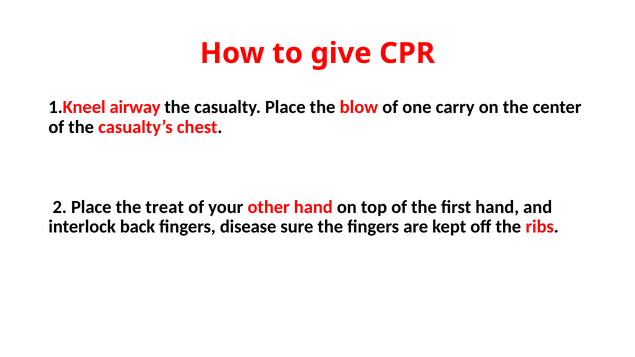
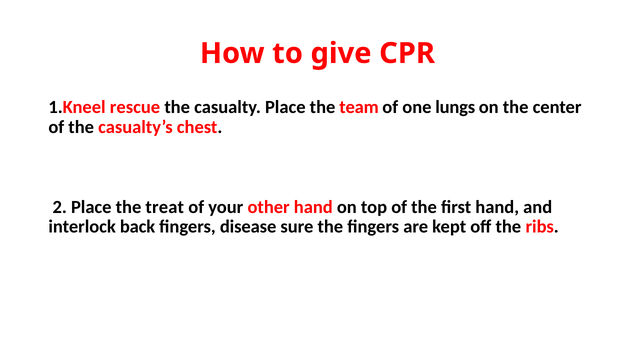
airway: airway -> rescue (135, 107)
blow: blow -> team (359, 107)
carry: carry -> lungs (455, 107)
